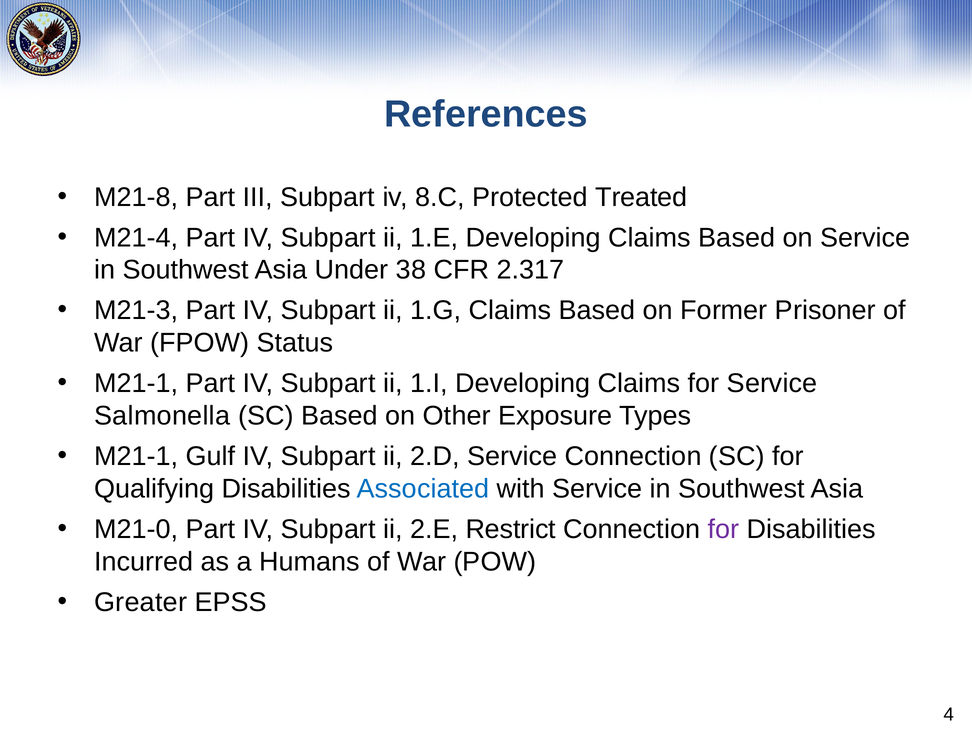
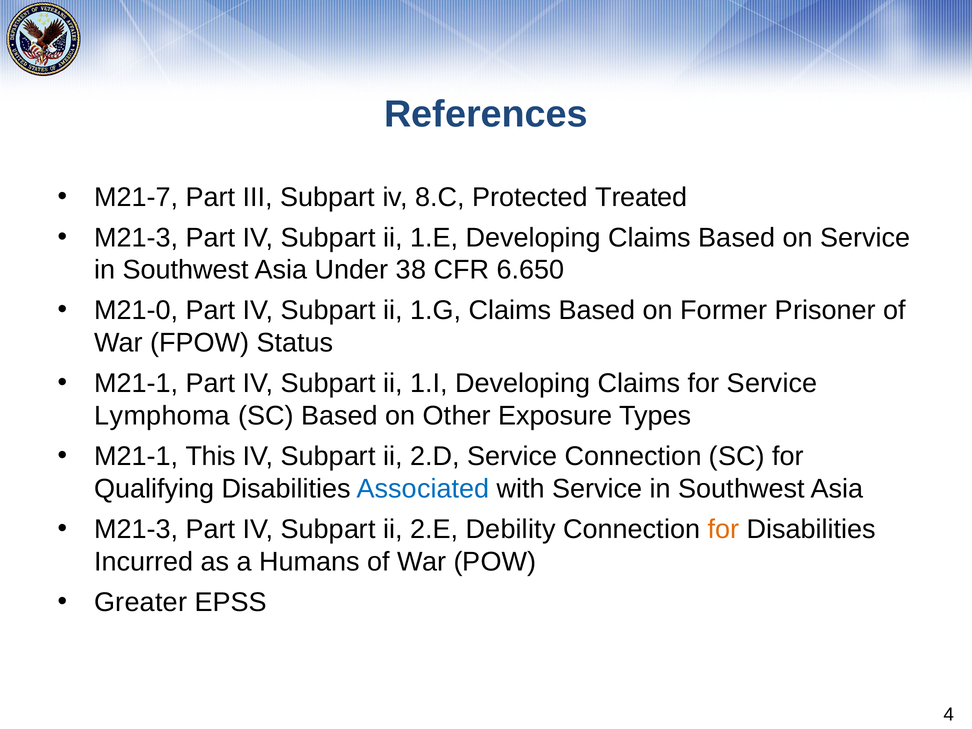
M21-8: M21-8 -> M21-7 (136, 197)
M21-4: M21-4 -> M21-3 (136, 238)
2.317: 2.317 -> 6.650 (530, 270)
M21-3: M21-3 -> M21-0 (136, 311)
Salmonella: Salmonella -> Lymphoma (162, 416)
Gulf: Gulf -> This (211, 456)
M21-0: M21-0 -> M21-3 (136, 529)
Restrict: Restrict -> Debility (511, 529)
for colour: purple -> orange (723, 529)
